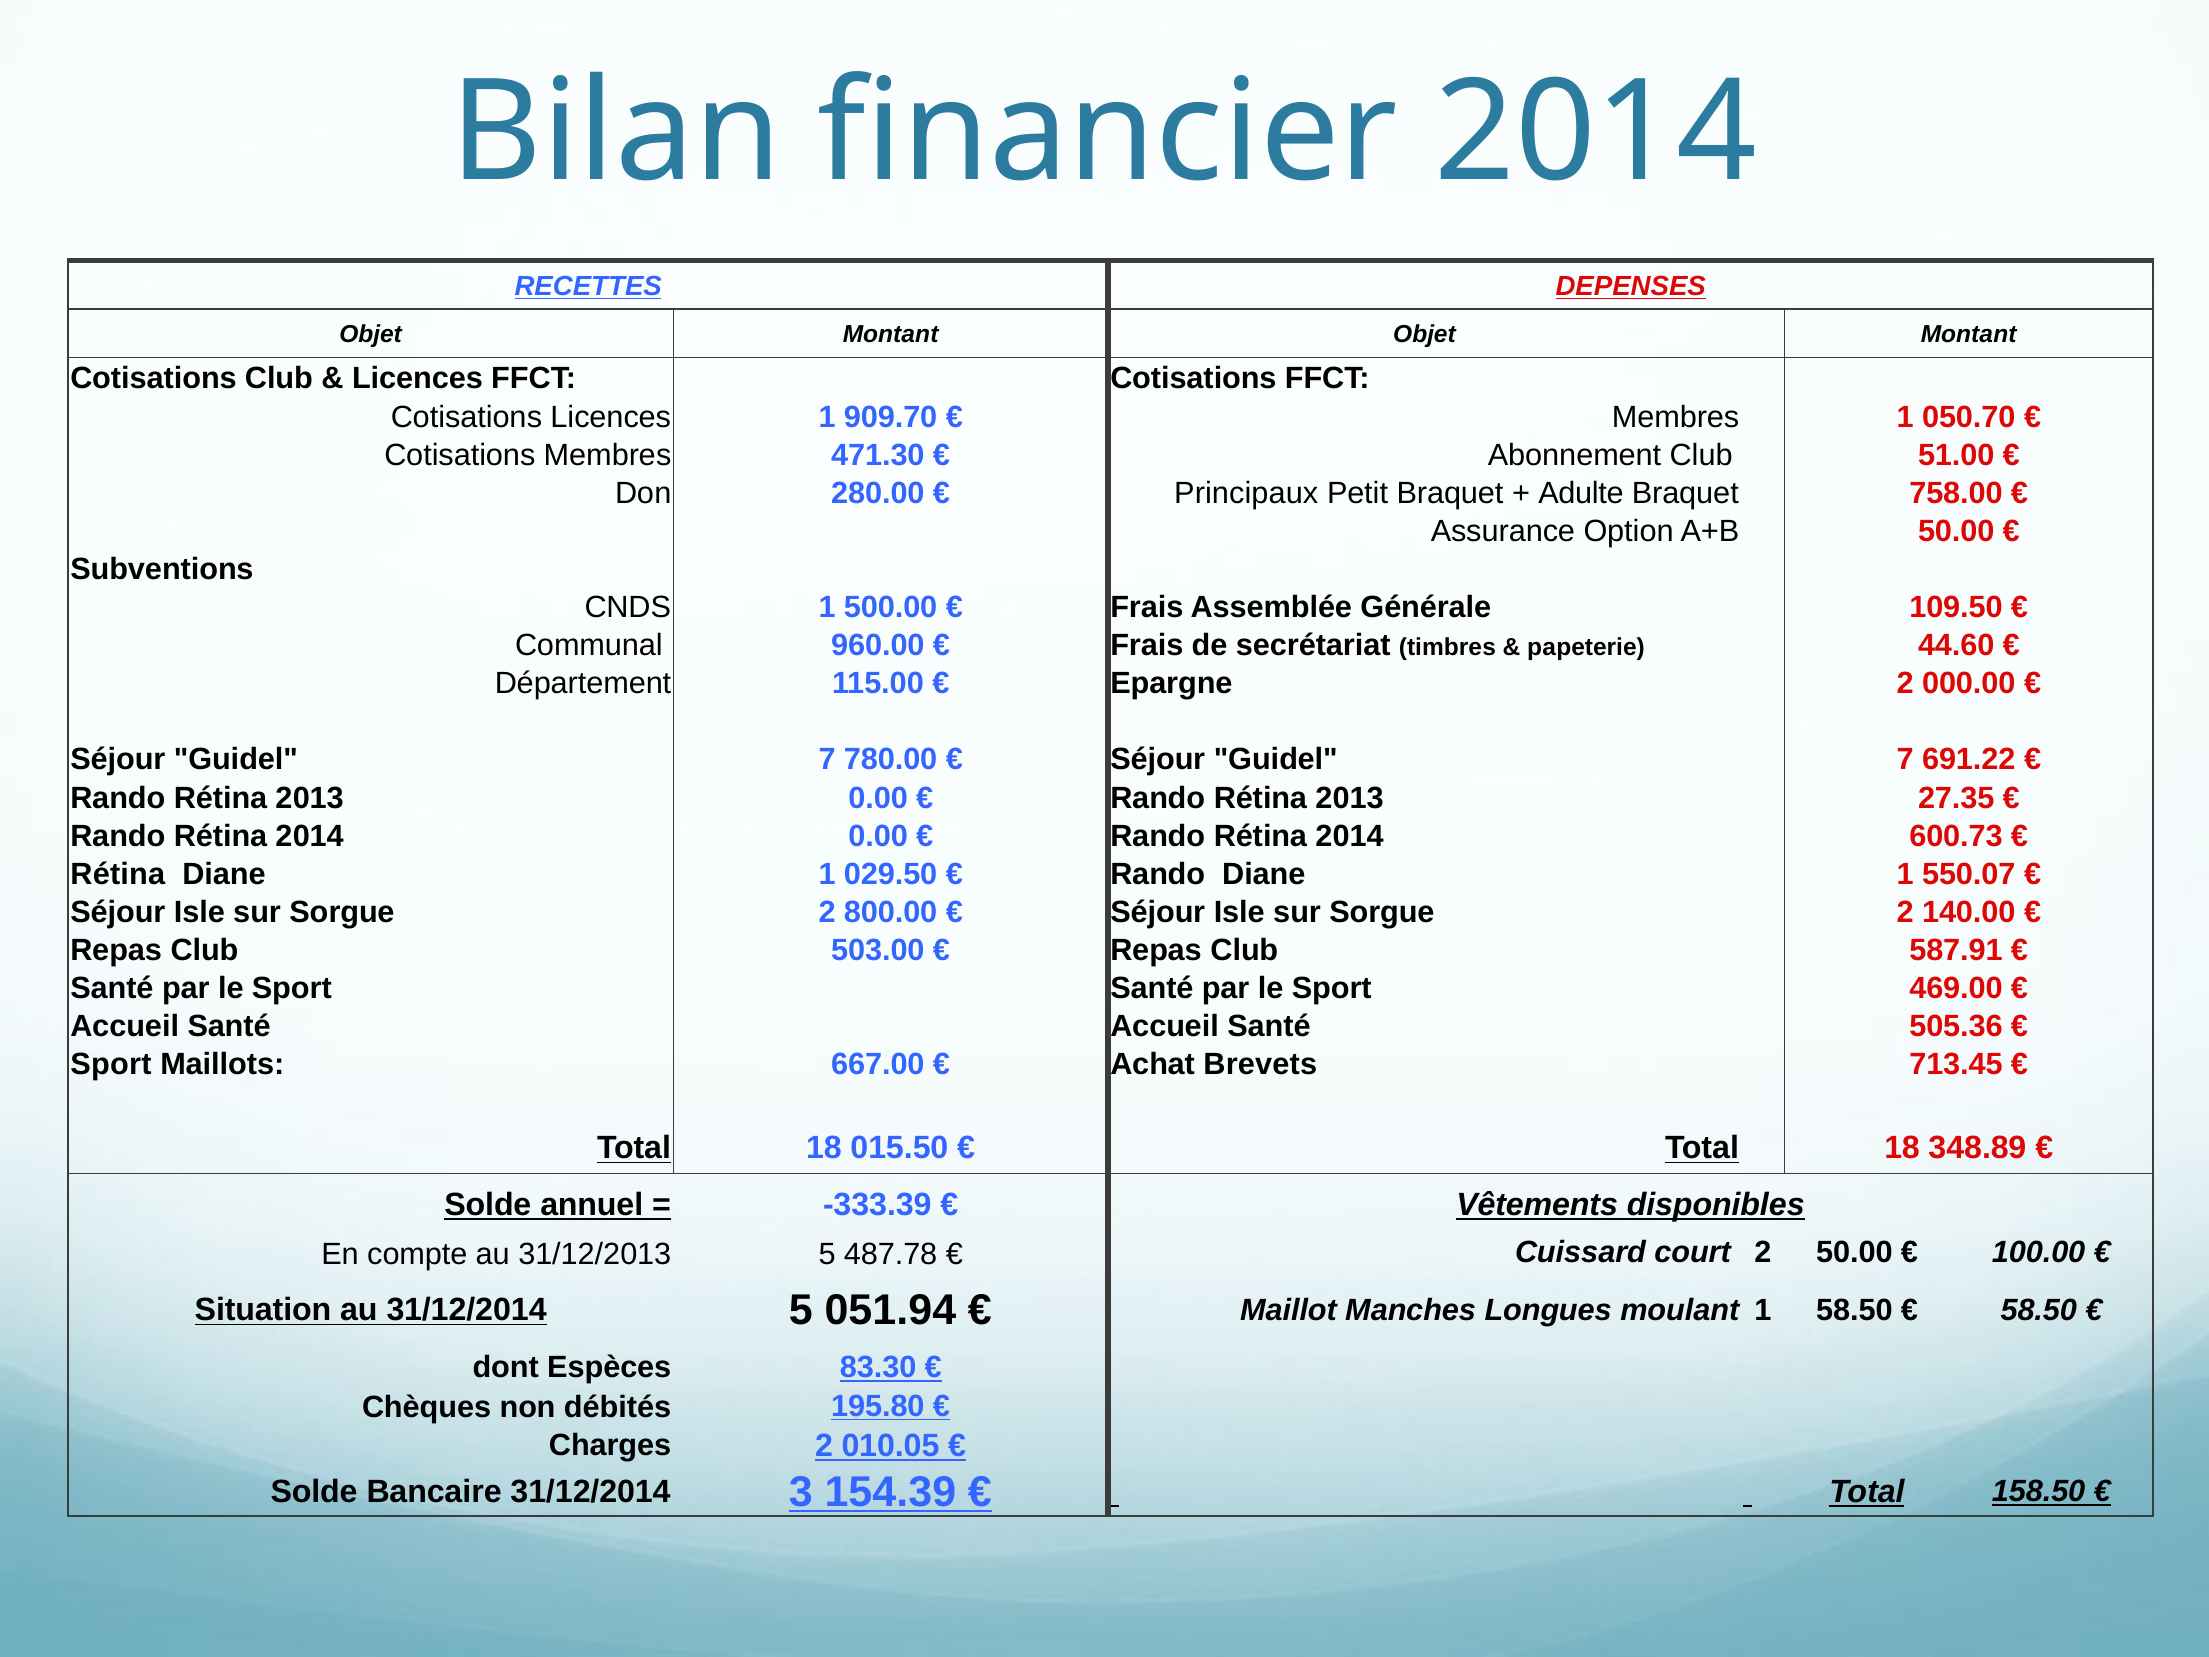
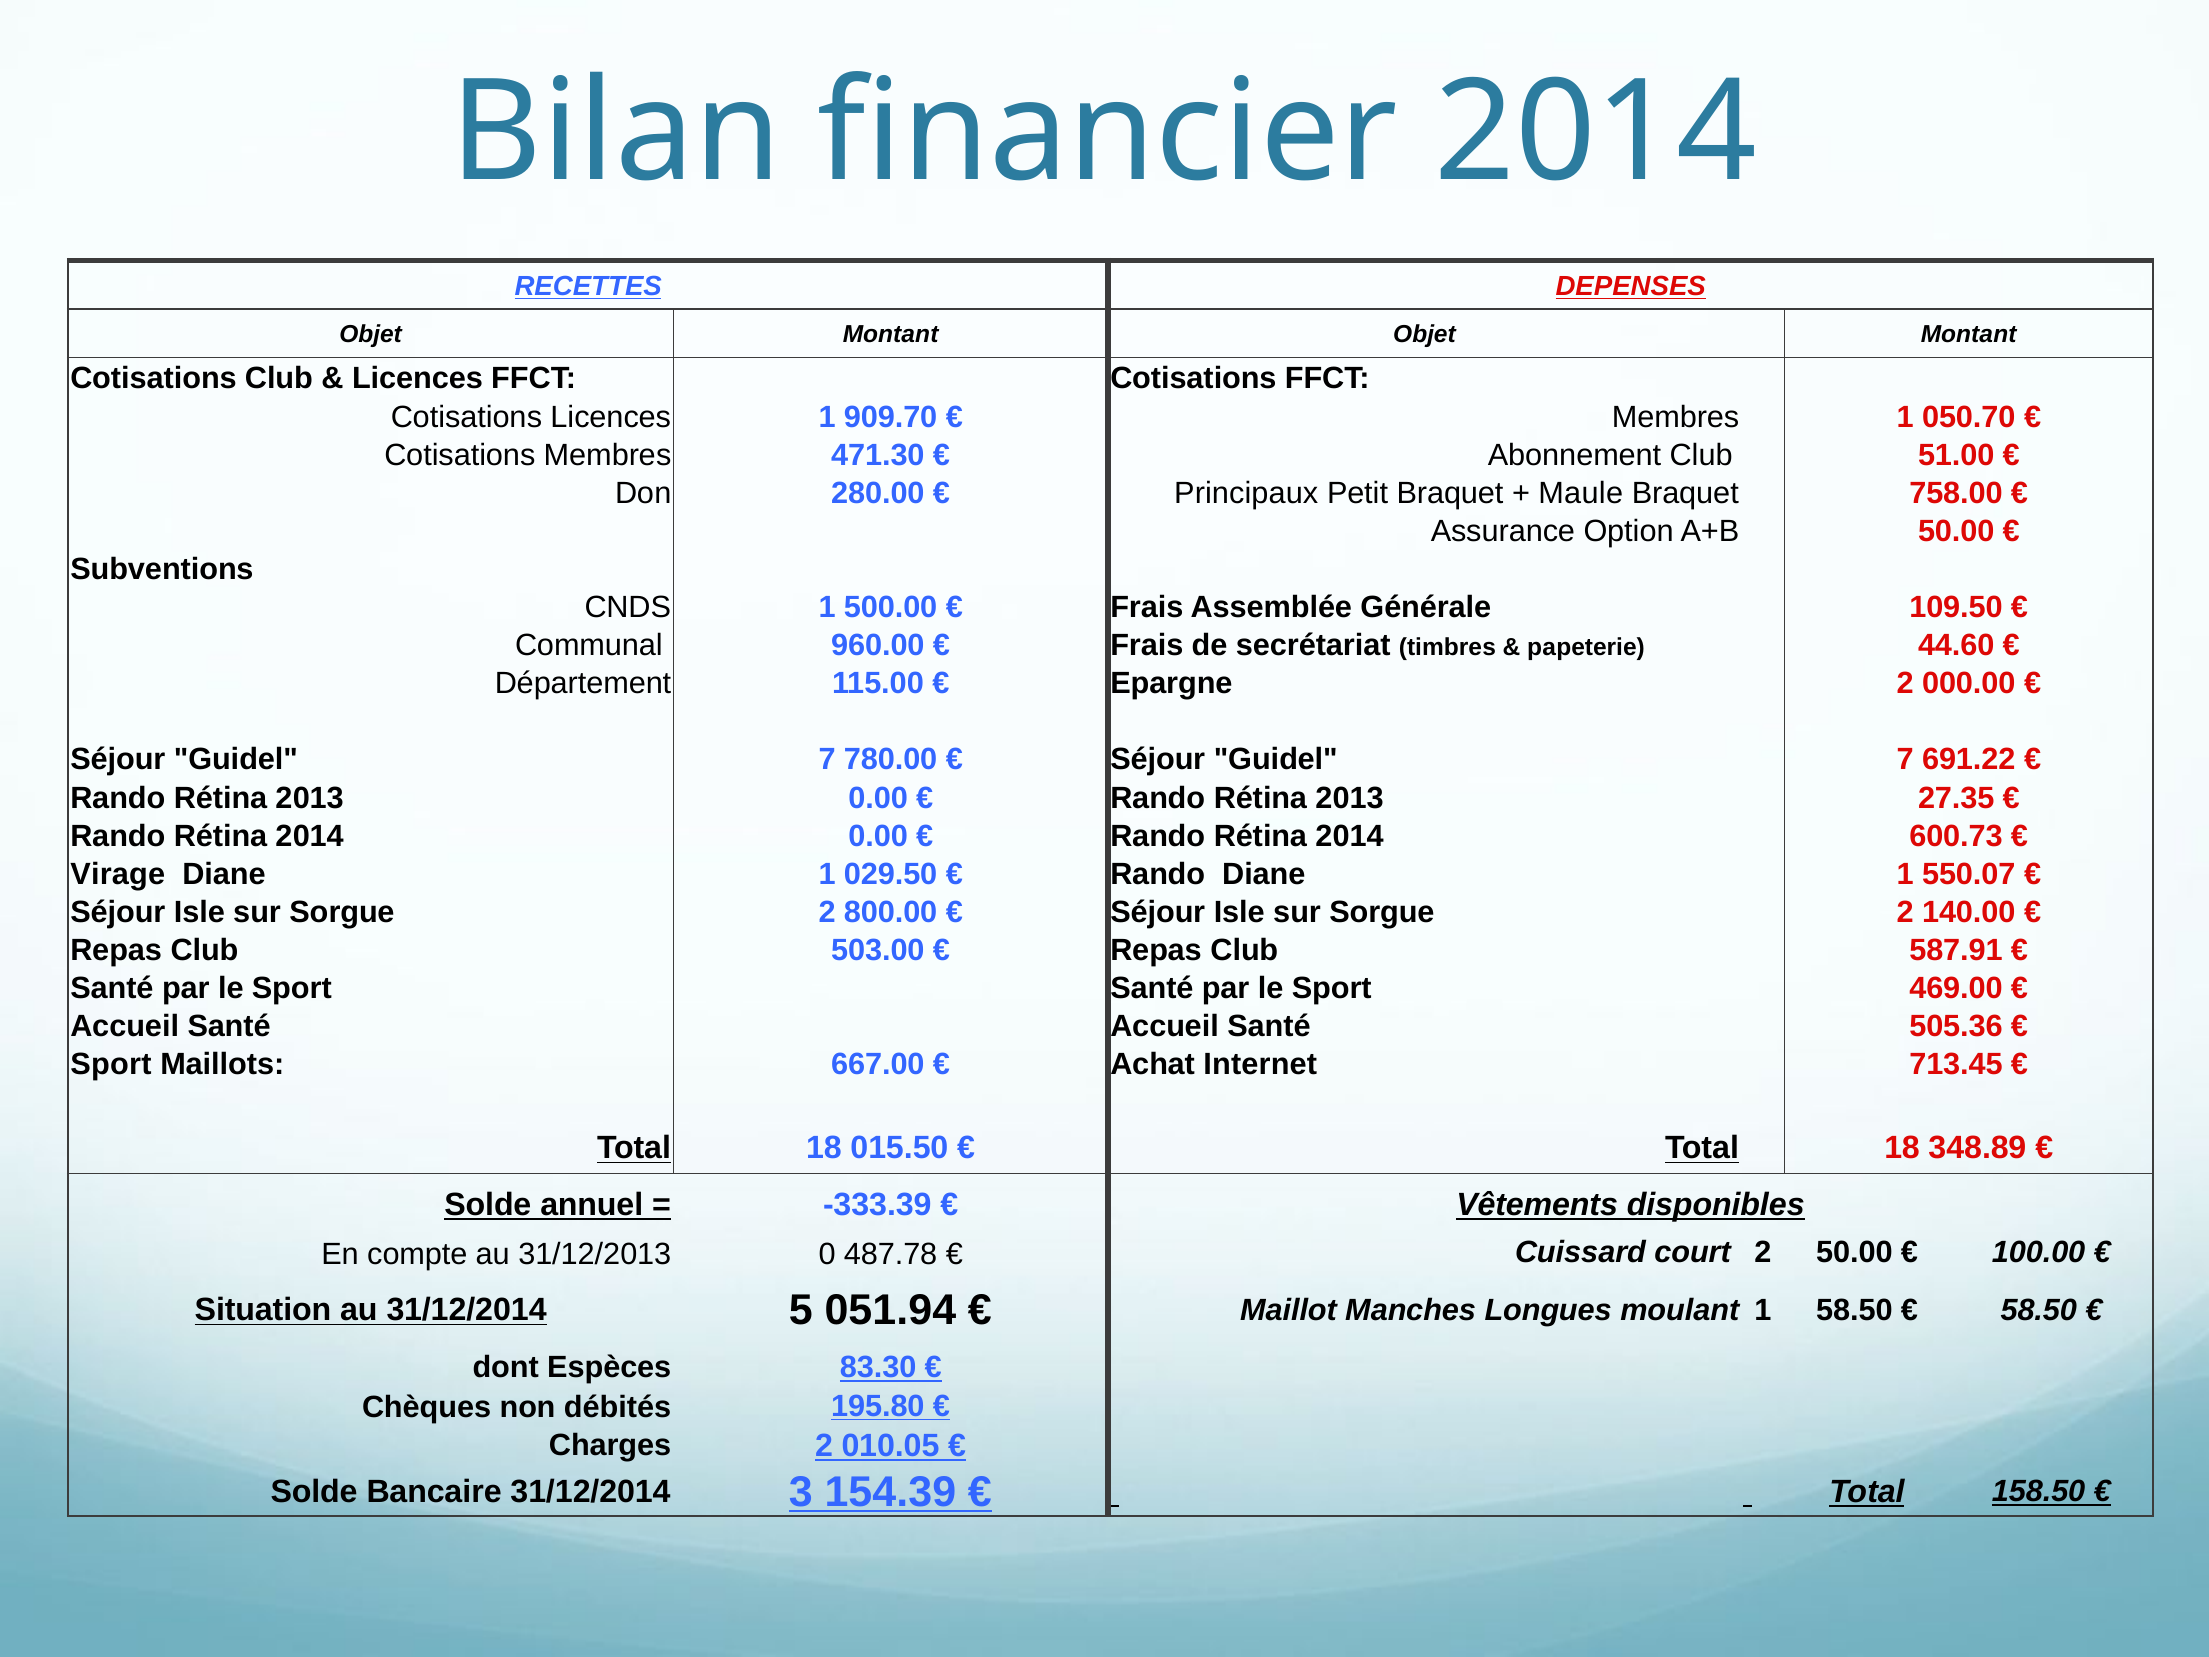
Adulte: Adulte -> Maule (1581, 493)
Rétina: Rétina -> Virage (118, 874)
Brevets: Brevets -> Internet (1260, 1064)
31/12/2013 5: 5 -> 0 (827, 1254)
